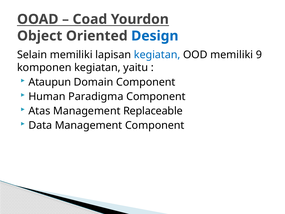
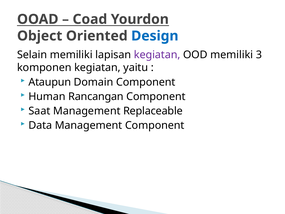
kegiatan colour: blue -> purple (157, 55)
9: 9 -> 3 (259, 55)
Paradigma: Paradigma -> Rancangan (96, 96)
Atas: Atas -> Saat (39, 111)
